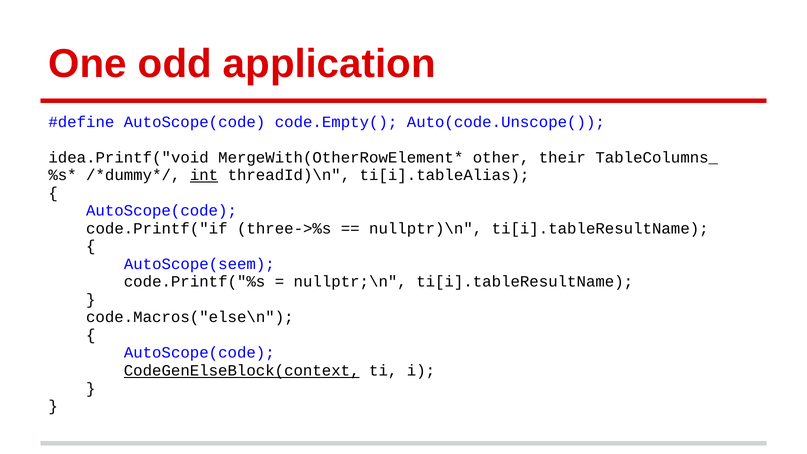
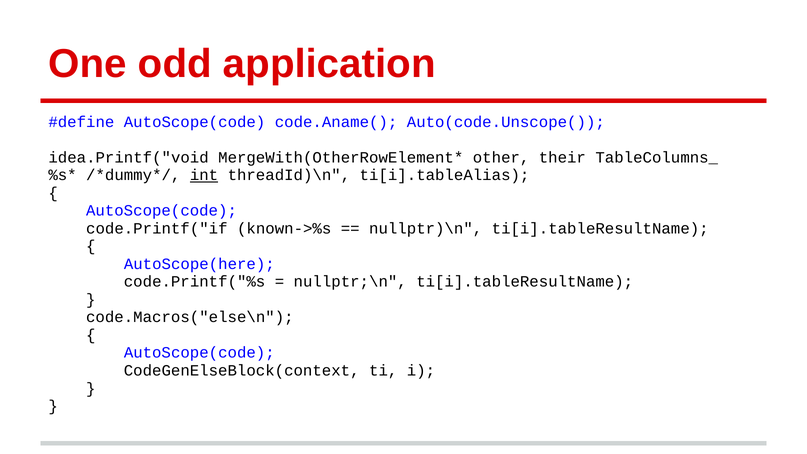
code.Empty(: code.Empty( -> code.Aname( (336, 122)
three->%s: three->%s -> known->%s (284, 228)
AutoScope(seem: AutoScope(seem -> AutoScope(here (199, 264)
CodeGenElseBlock(context underline: present -> none (242, 371)
